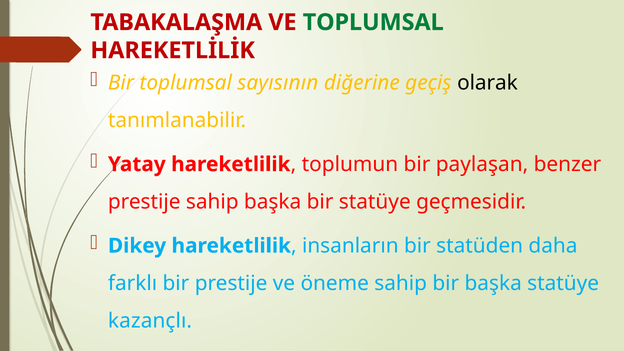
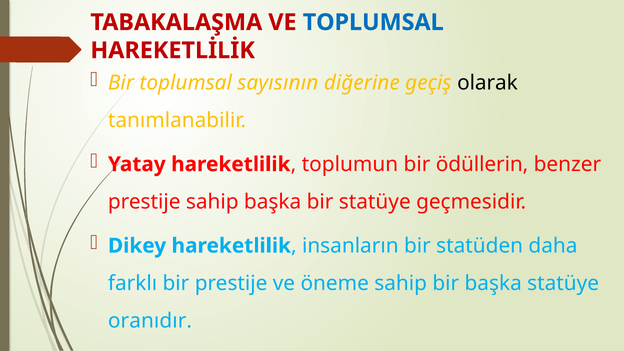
TOPLUMSAL colour: green -> blue (373, 22)
paylaşan: paylaşan -> ödüllerin (482, 164)
kazançlı: kazançlı -> oranıdır (150, 321)
